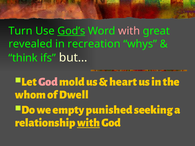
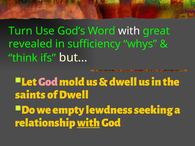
God’s underline: present -> none (71, 31)
with colour: pink -> white (129, 31)
recreation: recreation -> sufficiency (94, 44)
heart: heart -> dwell (123, 82)
whom: whom -> saints (30, 95)
punished: punished -> lewdness (109, 110)
